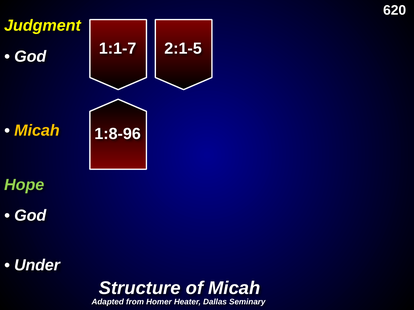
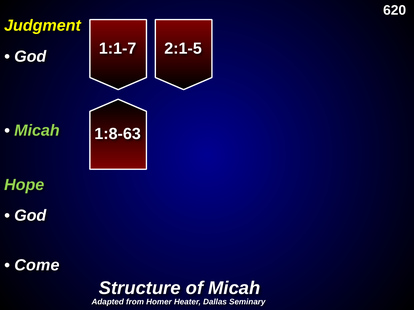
Micah colour: yellow -> light green (37, 131)
1:8-96: 1:8-96 -> 1:8-63 (118, 134)
Under: Under -> Come (37, 266)
